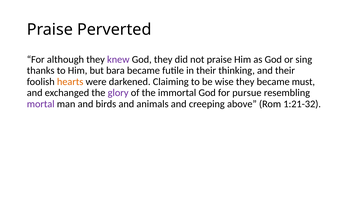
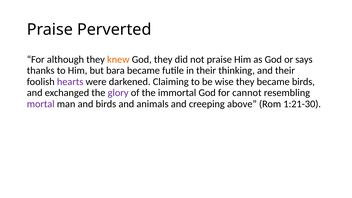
knew colour: purple -> orange (118, 60)
sing: sing -> says (304, 60)
hearts colour: orange -> purple (70, 82)
became must: must -> birds (303, 82)
pursue: pursue -> cannot (247, 93)
1:21-32: 1:21-32 -> 1:21-30 (302, 104)
